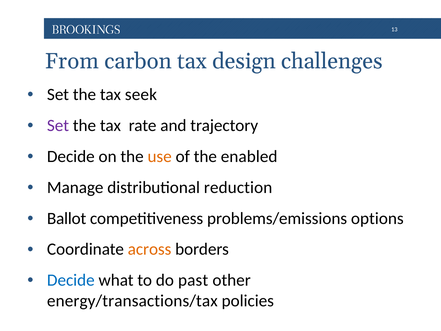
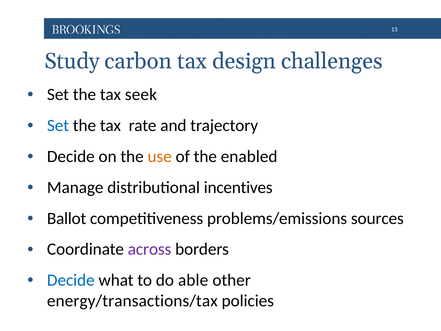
From: From -> Study (72, 61)
Set colour: purple -> blue (58, 125)
reduction: reduction -> incentives (238, 187)
options: options -> sources (377, 218)
across colour: orange -> purple (150, 249)
past: past -> able (193, 280)
